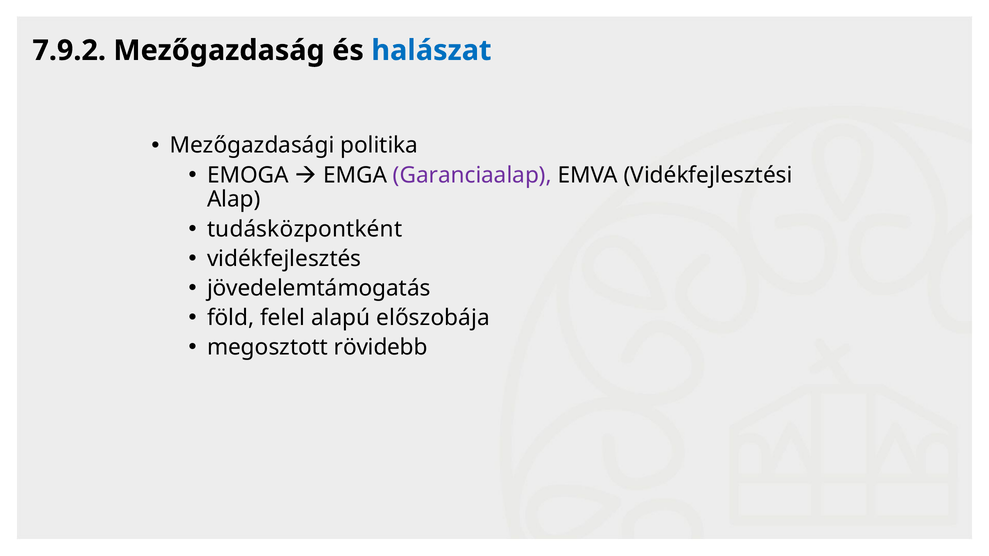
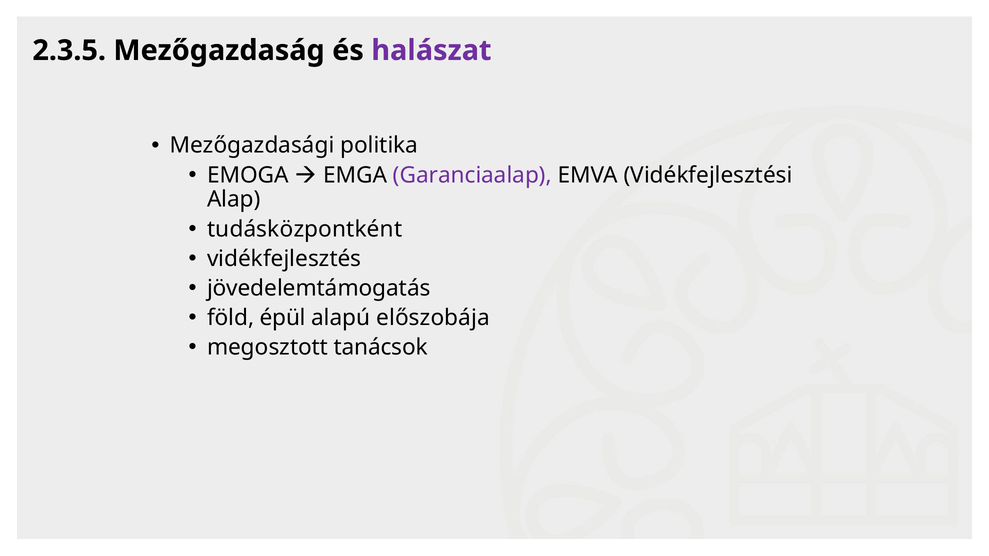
7.9.2: 7.9.2 -> 2.3.5 (69, 50)
halászat colour: blue -> purple (431, 50)
felel: felel -> épül (283, 318)
rövidebb: rövidebb -> tanácsok (381, 348)
